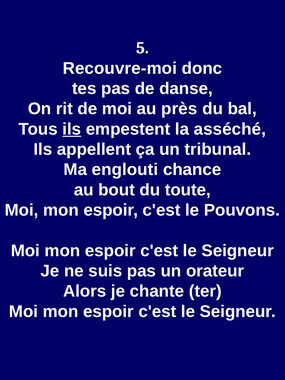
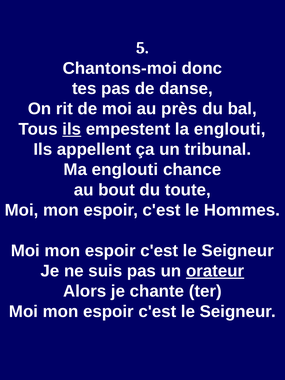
Recouvre-moi: Recouvre-moi -> Chantons-moi (120, 68)
la asséché: asséché -> englouti (230, 129)
Pouvons: Pouvons -> Hommes (242, 210)
orateur underline: none -> present (215, 271)
